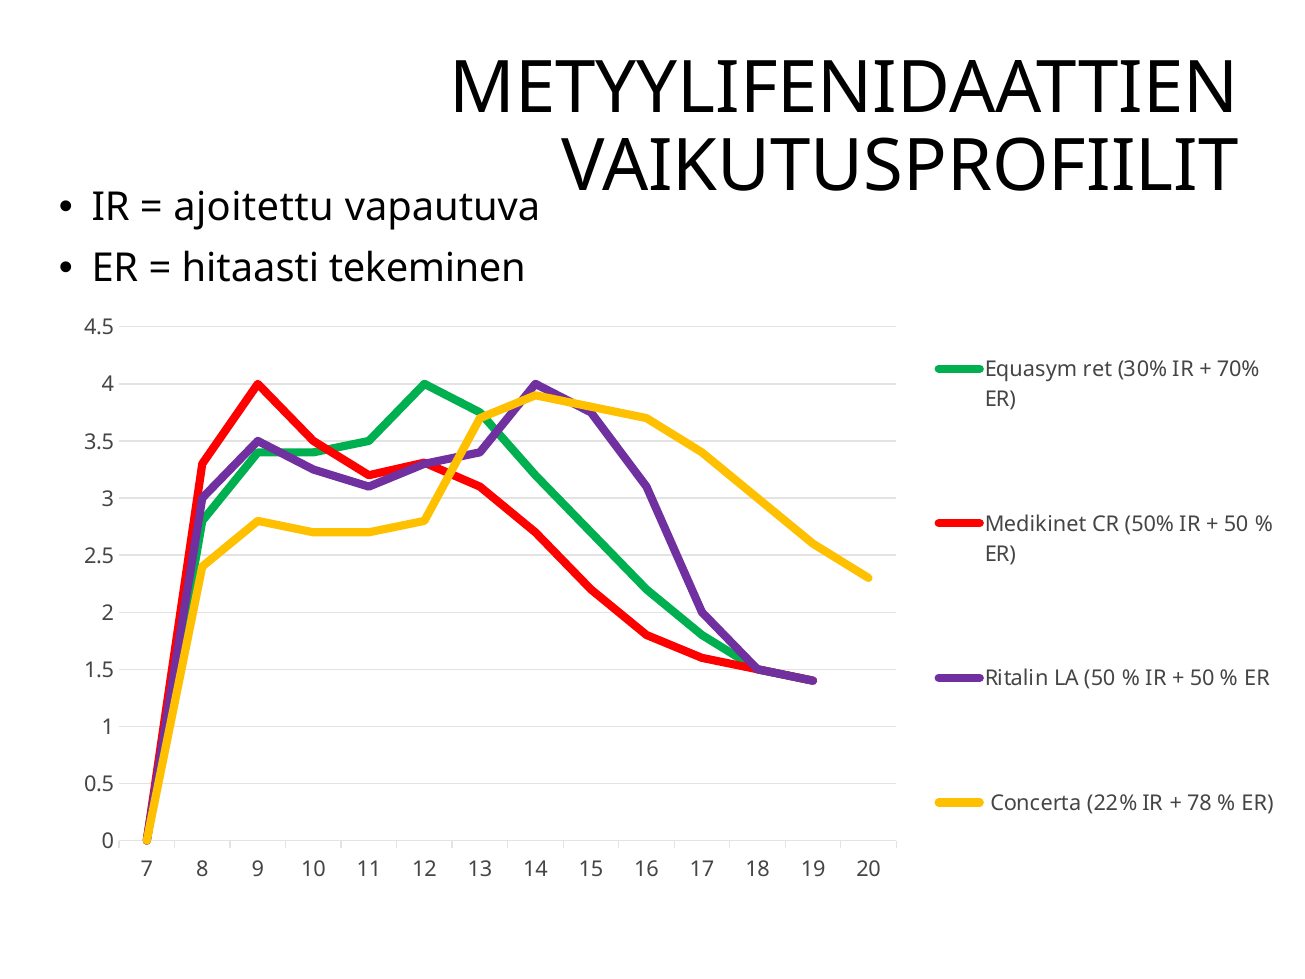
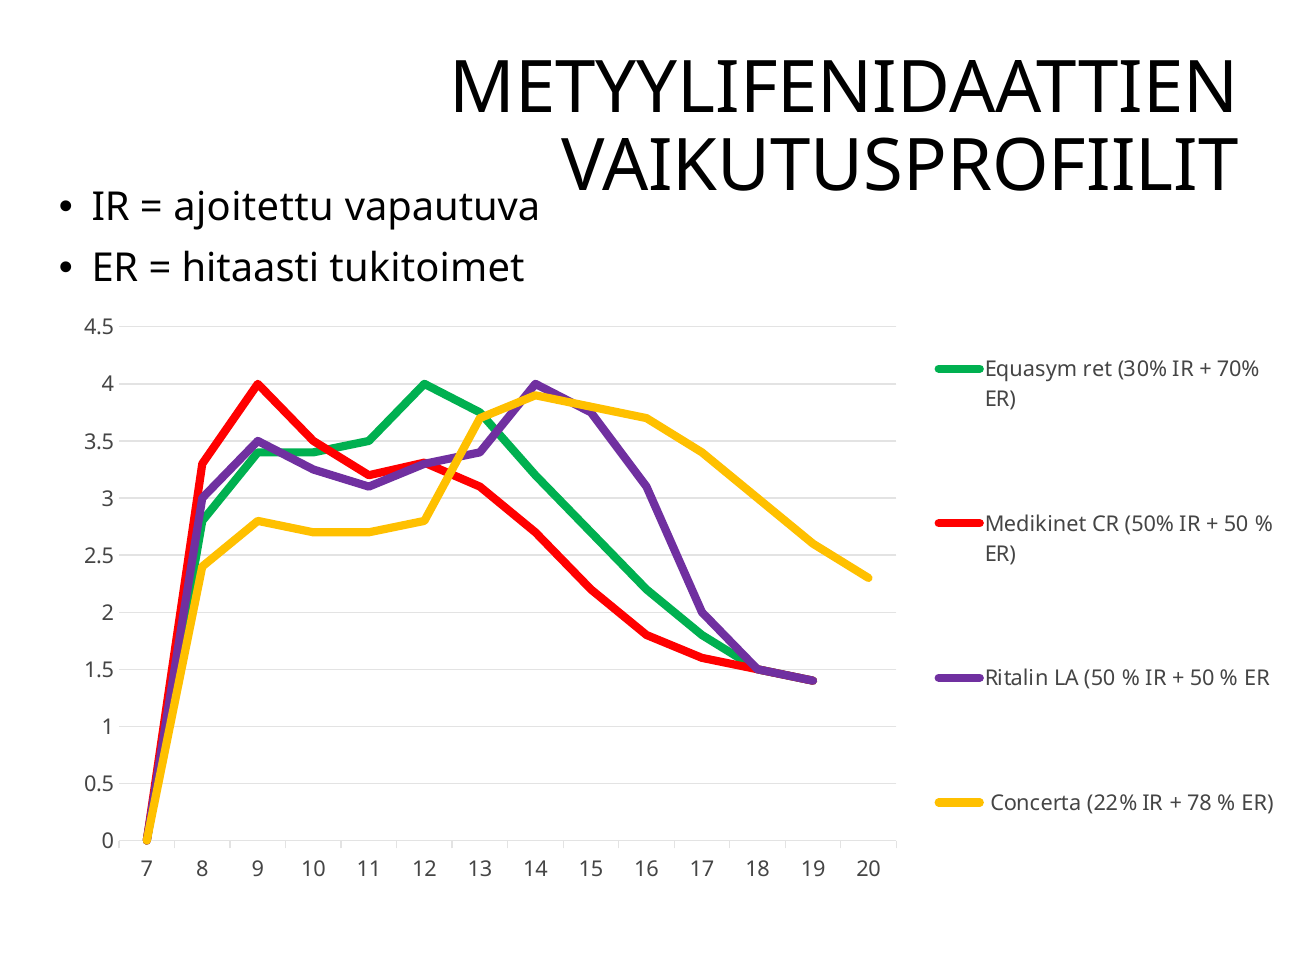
tekeminen: tekeminen -> tukitoimet (427, 269)
